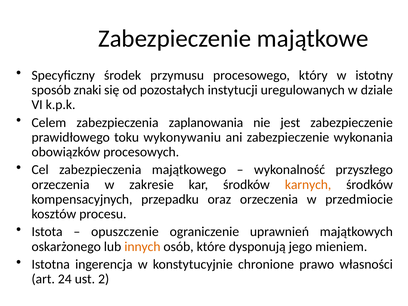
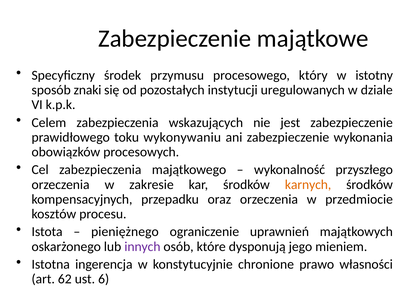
zaplanowania: zaplanowania -> wskazujących (206, 123)
opuszczenie: opuszczenie -> pieniężnego (125, 232)
innych colour: orange -> purple (142, 247)
24: 24 -> 62 (65, 279)
2: 2 -> 6 (104, 279)
